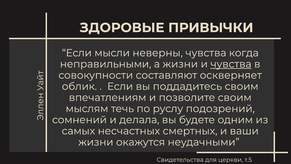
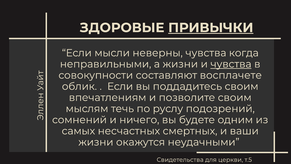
ПРИВЫЧКИ underline: none -> present (211, 28)
оскверняет: оскверняет -> восплачете (231, 75)
делала: делала -> ничего (139, 120)
